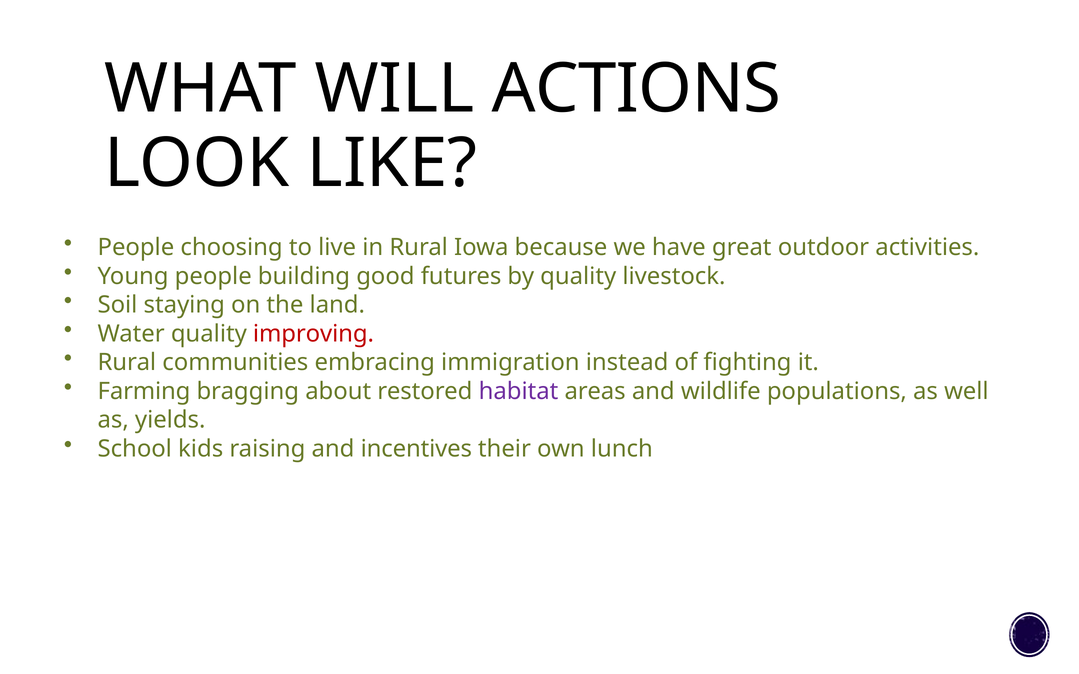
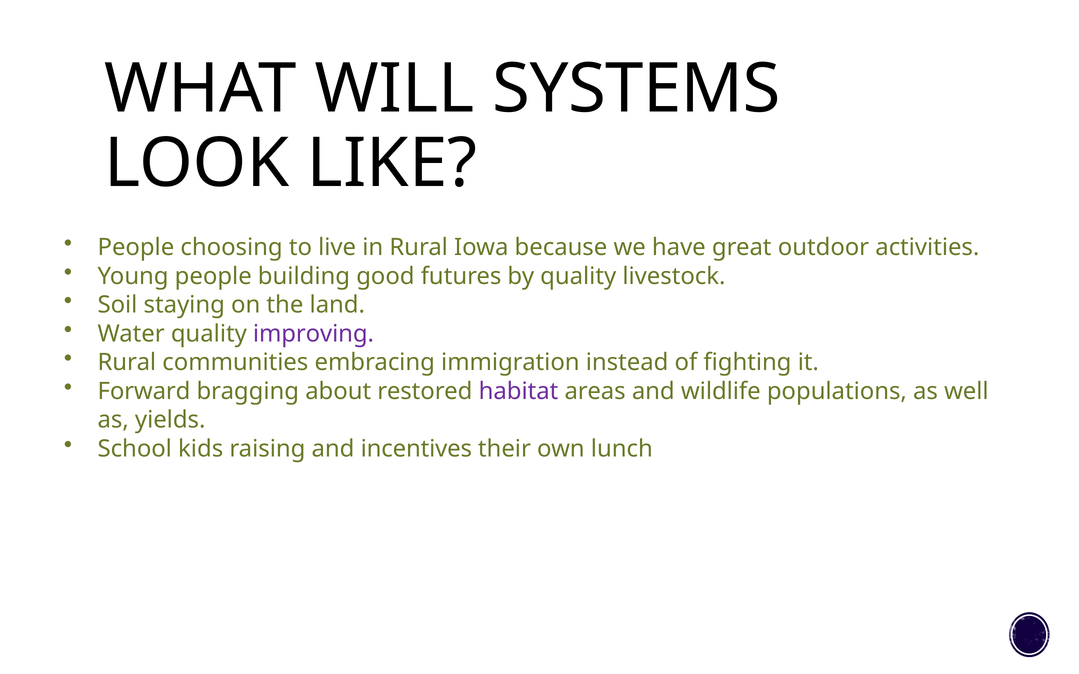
ACTIONS: ACTIONS -> SYSTEMS (636, 89)
improving colour: red -> purple (313, 334)
Farming: Farming -> Forward (144, 391)
